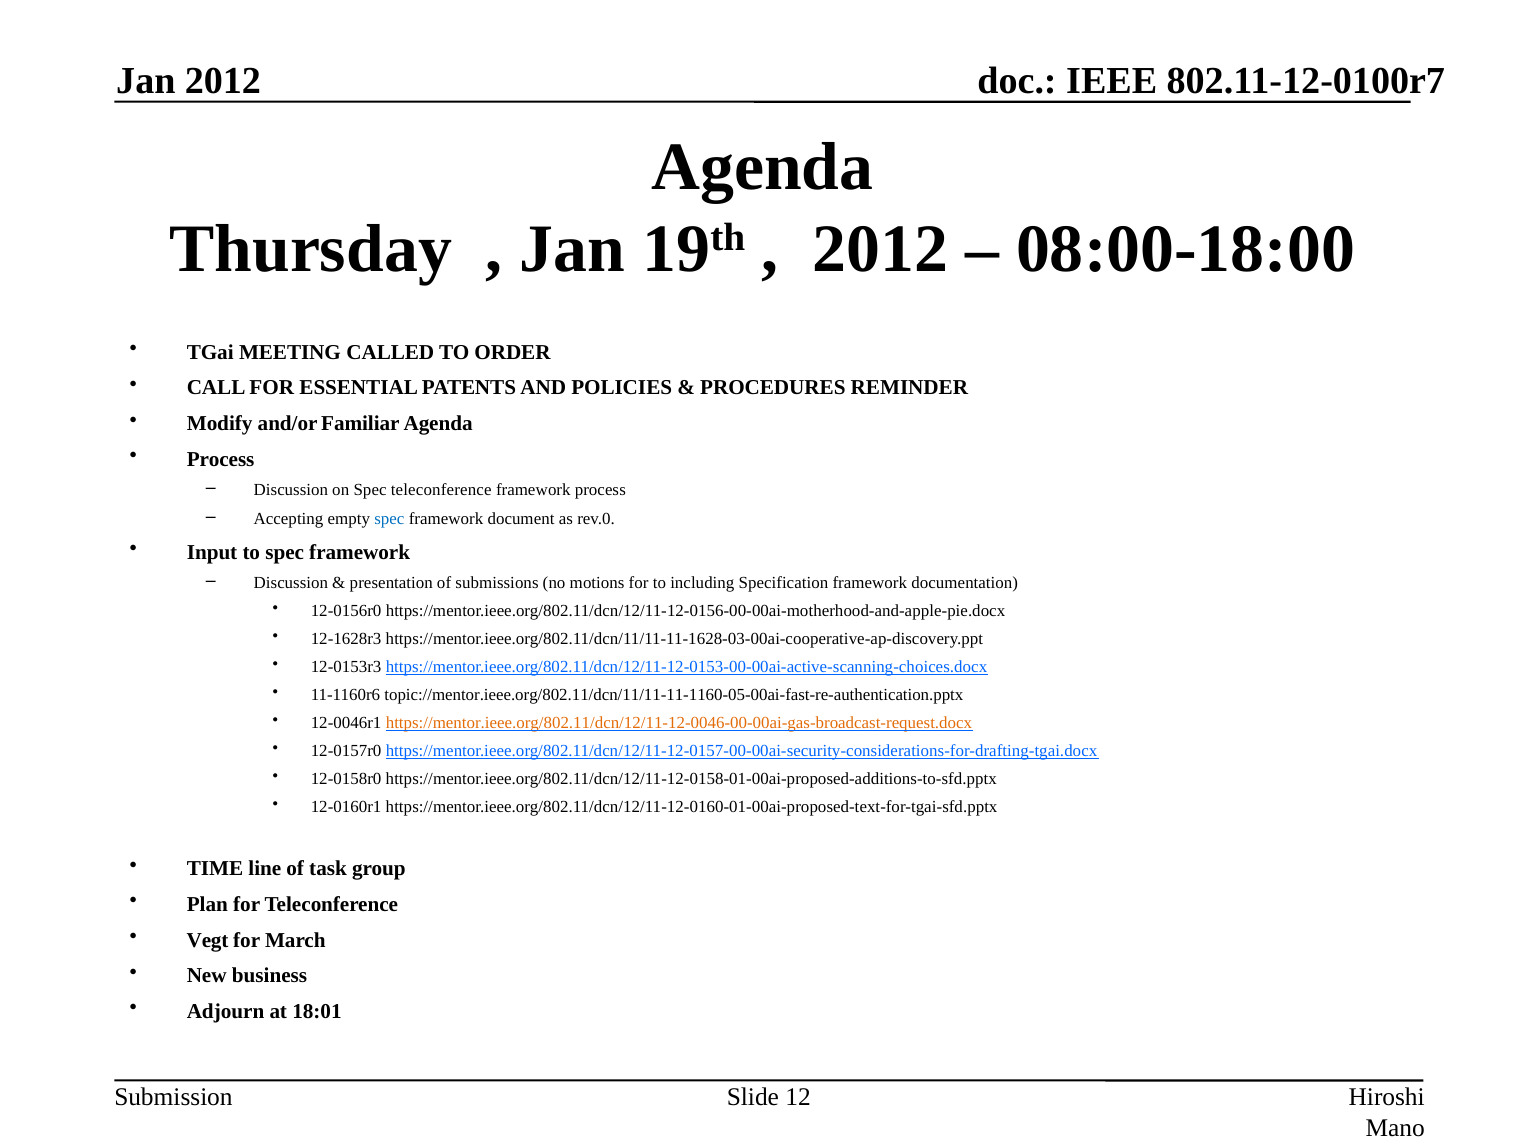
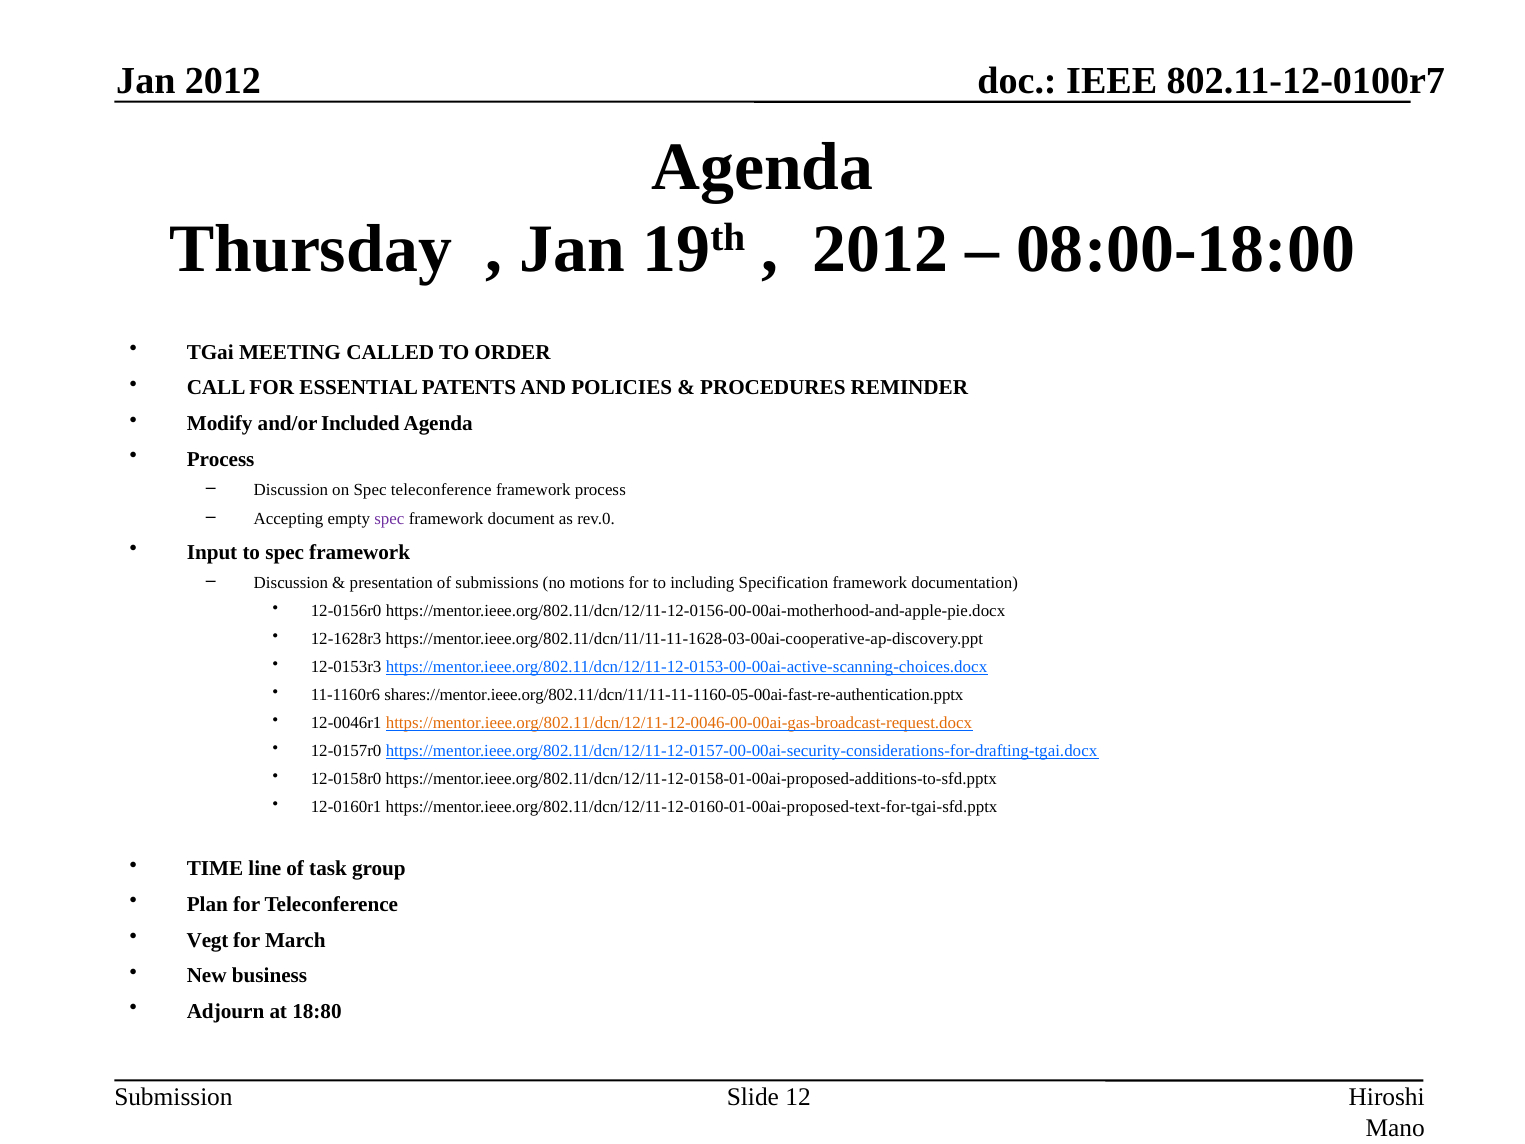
Familiar: Familiar -> Included (360, 423)
spec colour: blue -> purple (389, 519)
topic://mentor.ieee.org/802.11/dcn/11/11-11-1160-05-00ai-fast-re-authentication.pptx: topic://mentor.ieee.org/802.11/dcn/11/11-11-1160-05-00ai-fast-re-authentication.pptx -> shares://mentor.ieee.org/802.11/dcn/11/11-11-1160-05-00ai-fast-re-authentication.pptx (674, 695)
18:01: 18:01 -> 18:80 (317, 1011)
